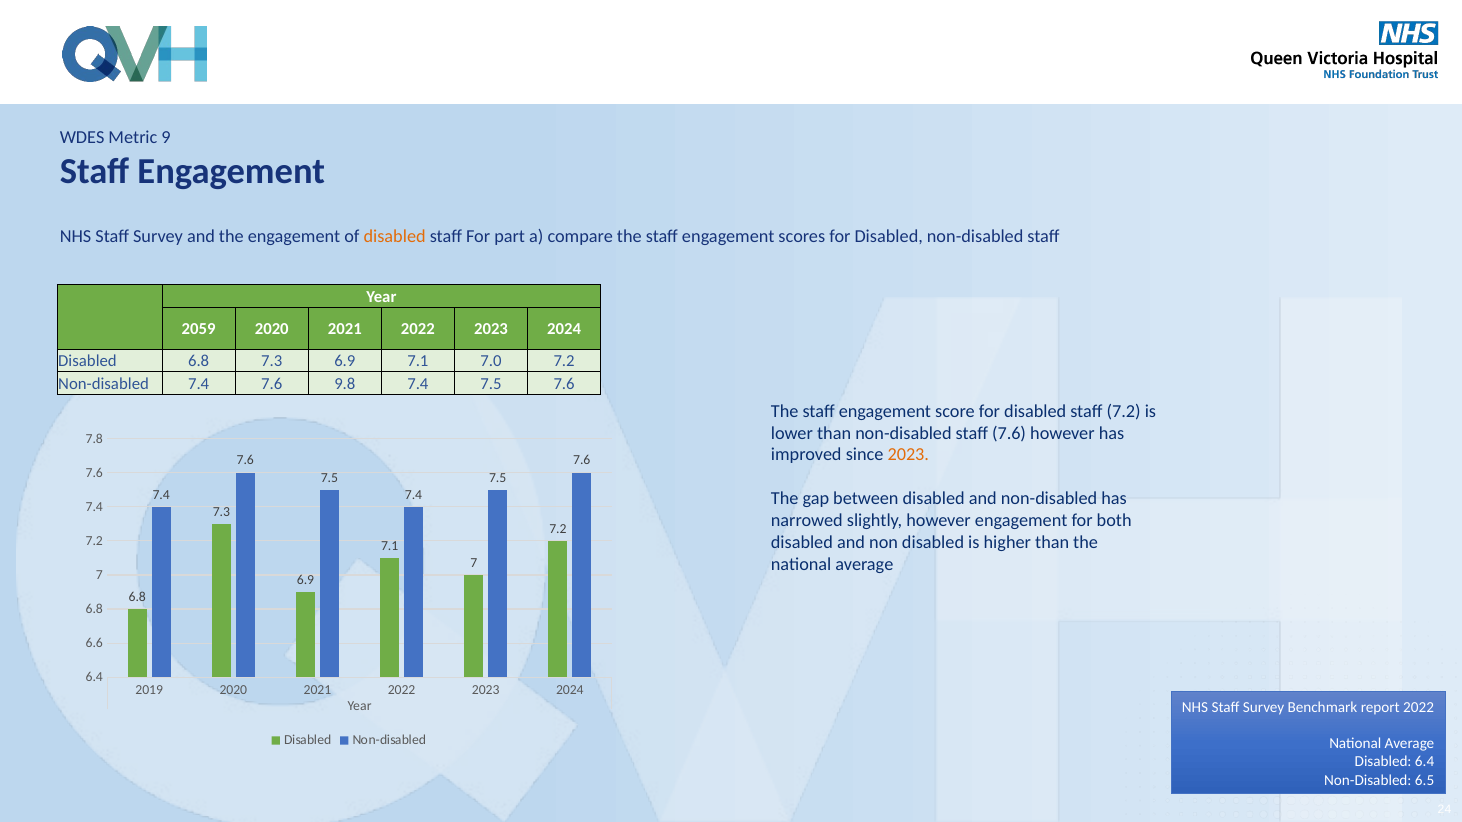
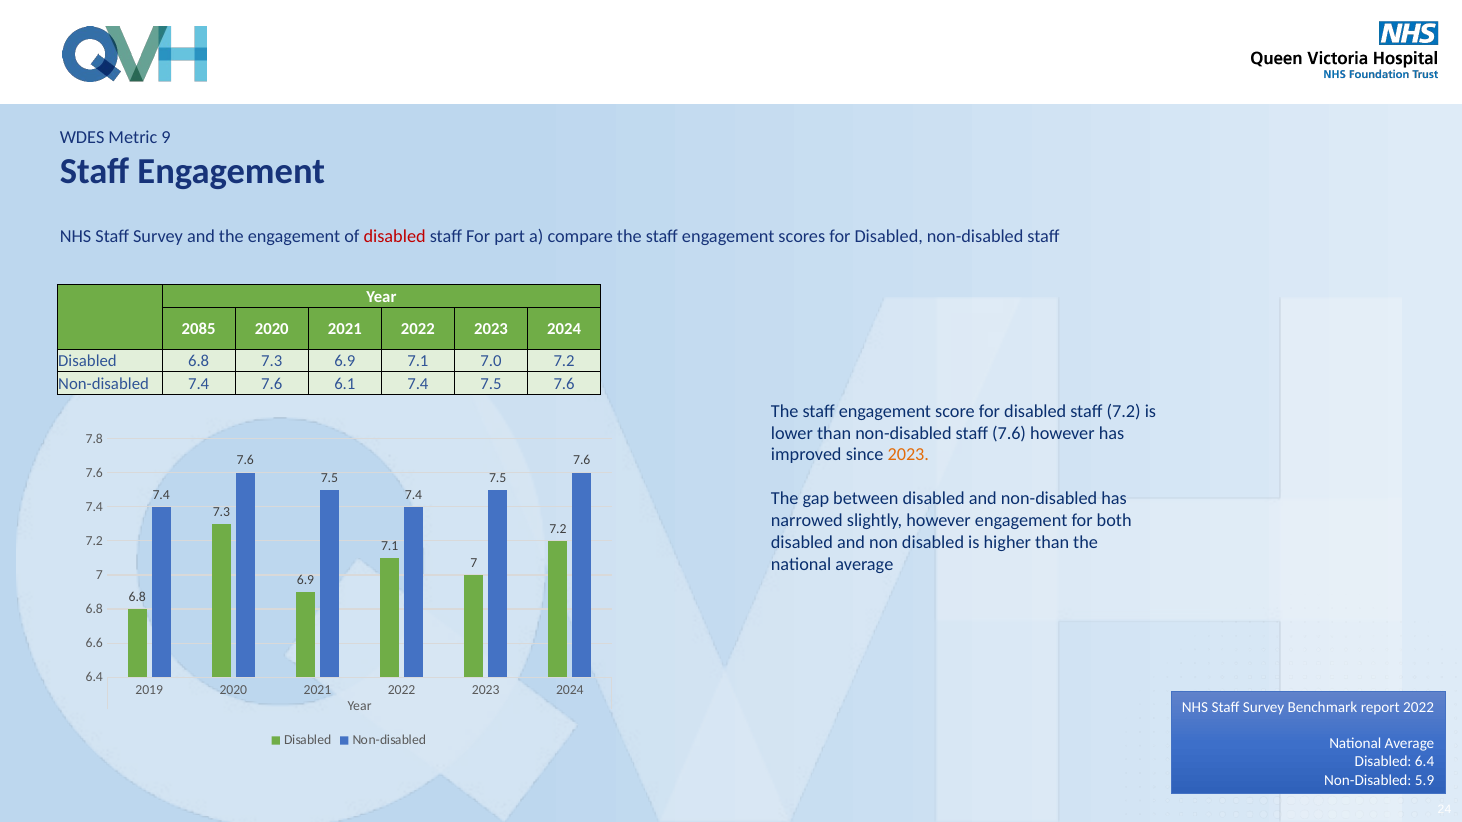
disabled colour: orange -> red (395, 236)
2059: 2059 -> 2085 (199, 329)
9.8: 9.8 -> 6.1 (345, 384)
6.5: 6.5 -> 5.9 (1425, 781)
